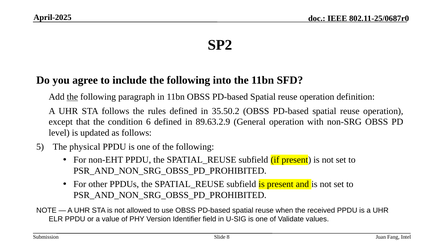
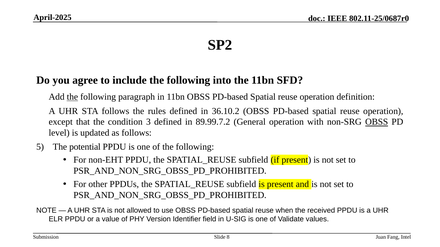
35.50.2: 35.50.2 -> 36.10.2 (226, 111)
6: 6 -> 3 (148, 122)
89.63.2.9: 89.63.2.9 -> 89.99.7.2 (213, 122)
OBSS underline: none -> present (377, 122)
physical: physical -> potential (85, 147)
